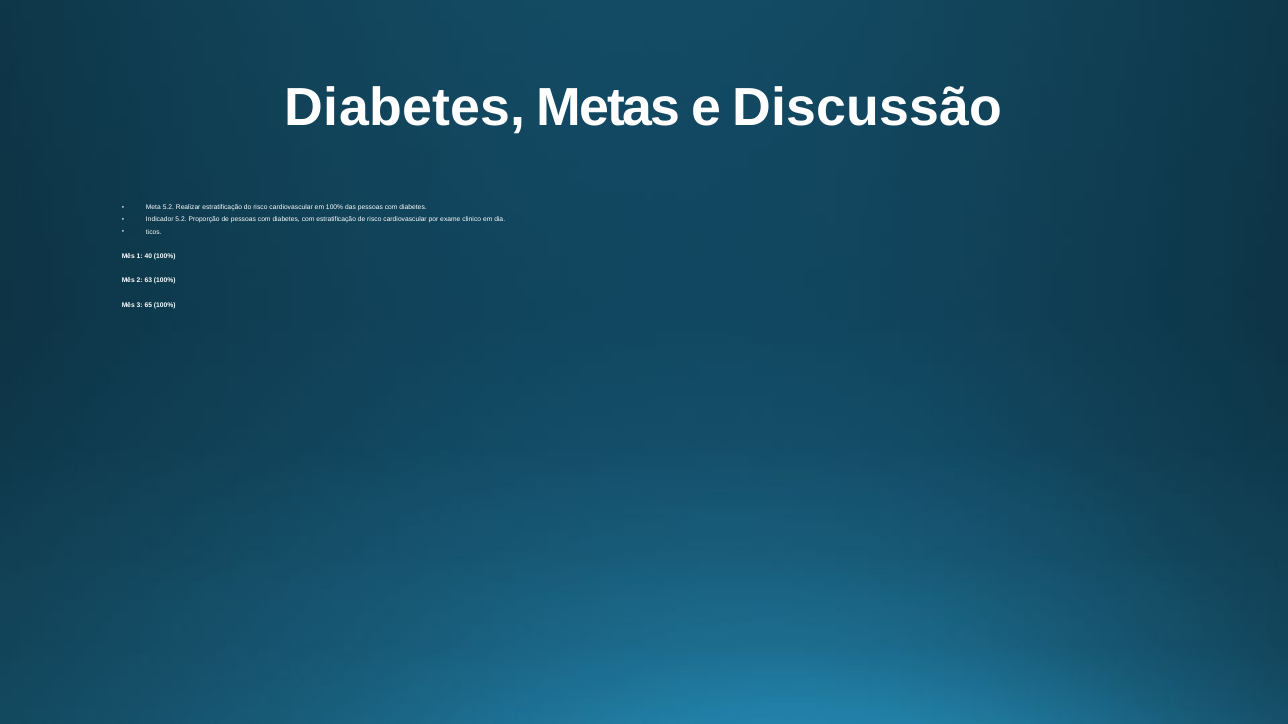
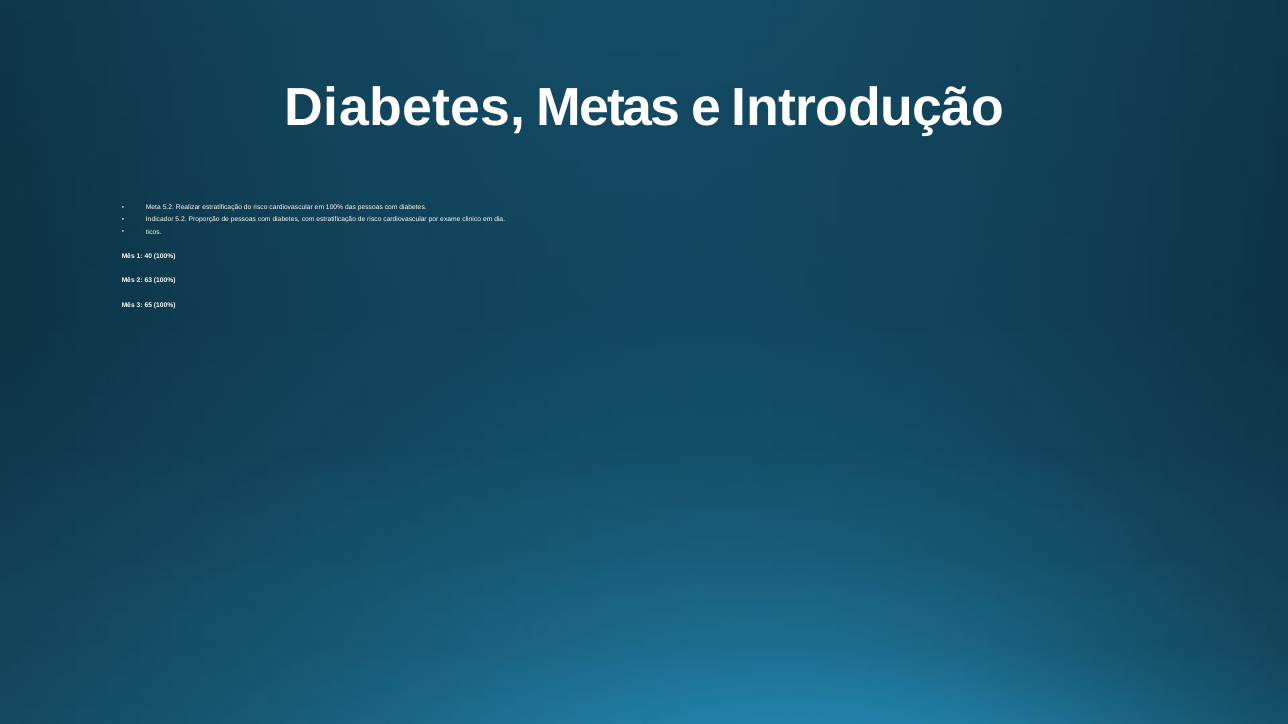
Discussão: Discussão -> Introdução (868, 108)
